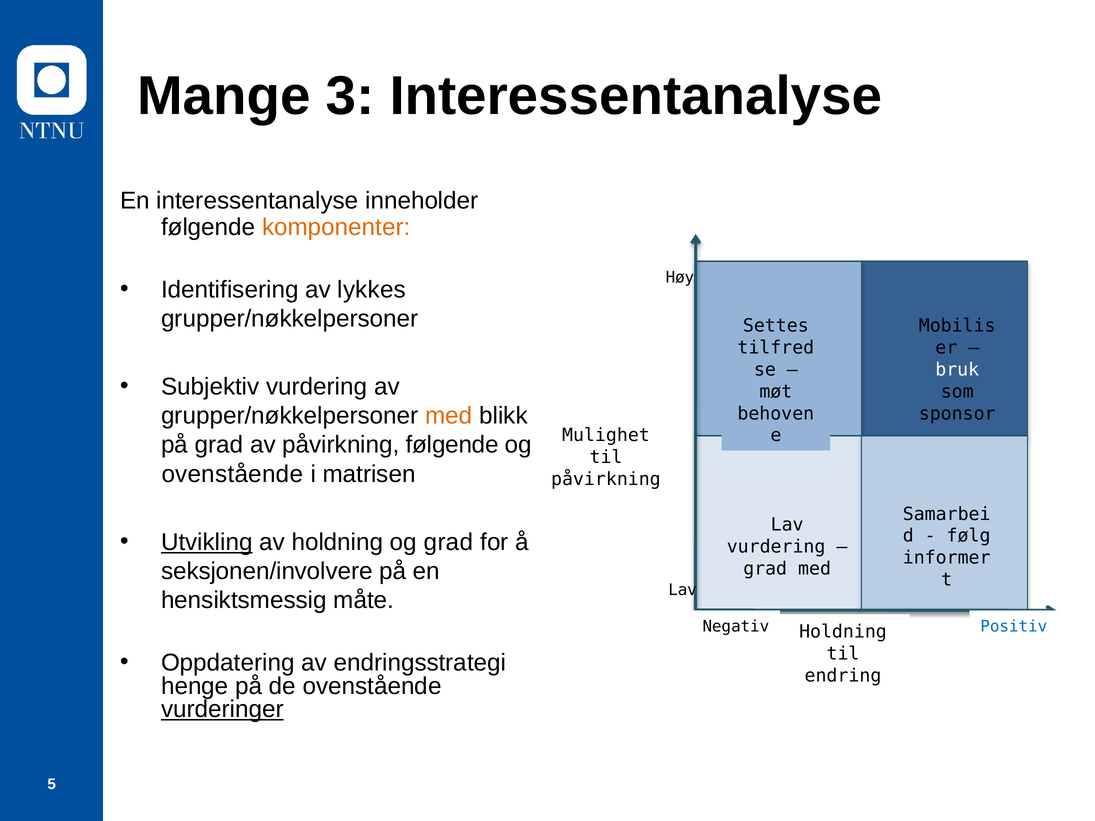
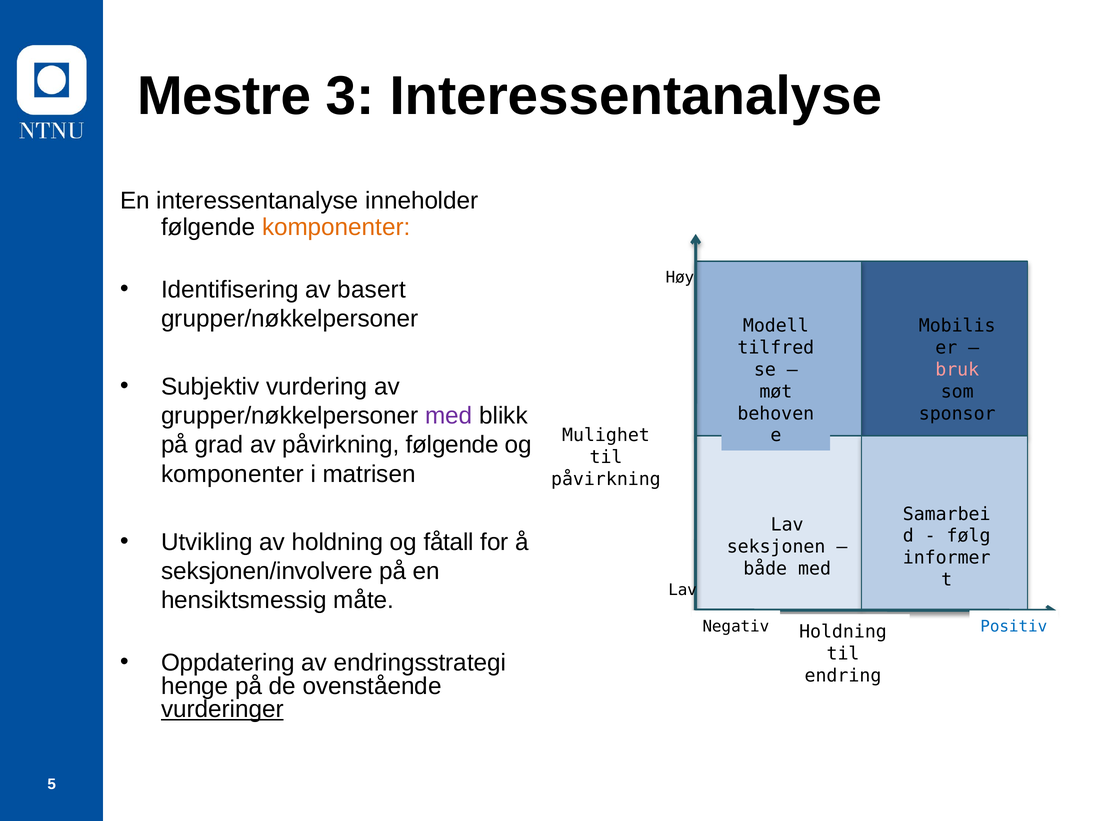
Mange: Mange -> Mestre (224, 96)
lykkes: lykkes -> basert (372, 290)
Settes: Settes -> Modell (776, 326)
bruk colour: white -> pink (957, 370)
med colour: orange -> purple (449, 416)
ovenstående: ovenstående -> komponenter (232, 474)
Utvikling underline: present -> none (207, 542)
og grad: grad -> fåtall (449, 542)
vurdering: vurdering -> seksjonen (776, 547)
grad: grad -> både (765, 569)
